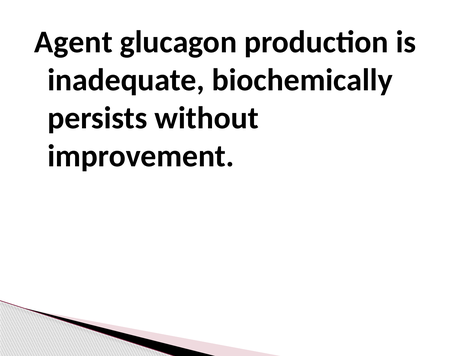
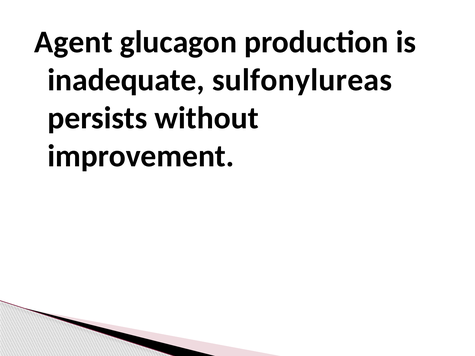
biochemically: biochemically -> sulfonylureas (302, 80)
